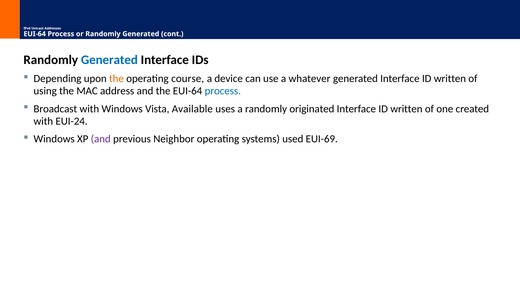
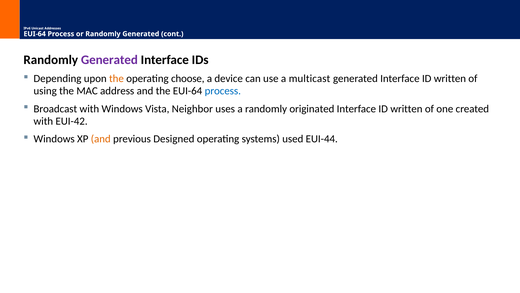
Generated colour: blue -> purple (109, 60)
course: course -> choose (188, 78)
whatever: whatever -> multicast (310, 78)
Available: Available -> Neighbor (192, 109)
EUI-24: EUI-24 -> EUI-42 (72, 121)
and colour: purple -> orange (101, 139)
Neighbor: Neighbor -> Designed (174, 139)
EUI-69: EUI-69 -> EUI-44 (322, 139)
